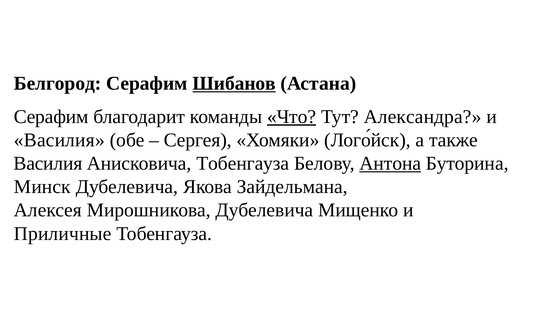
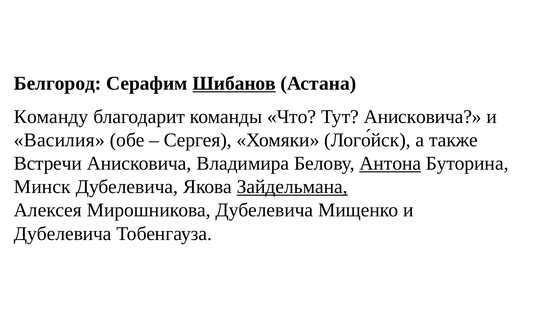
Серафим: Серафим -> Команду (51, 117)
Что underline: present -> none (292, 117)
Тут Александра: Александра -> Анисковича (423, 117)
Василия: Василия -> Встречи (48, 164)
Анисковича Тобенгауза: Тобенгауза -> Владимира (243, 164)
Зайдельмана underline: none -> present (292, 187)
Приличные: Приличные -> Дубелевича (63, 234)
